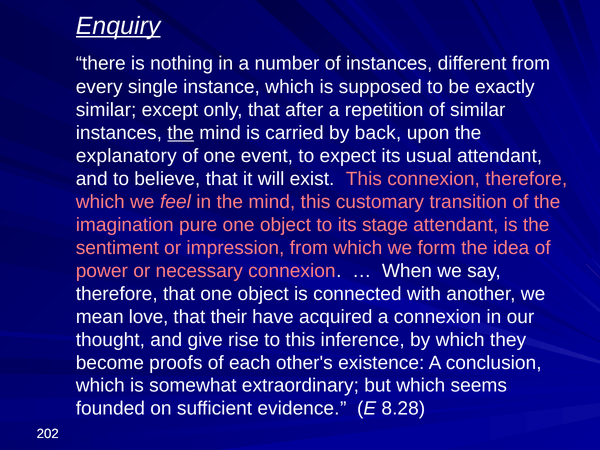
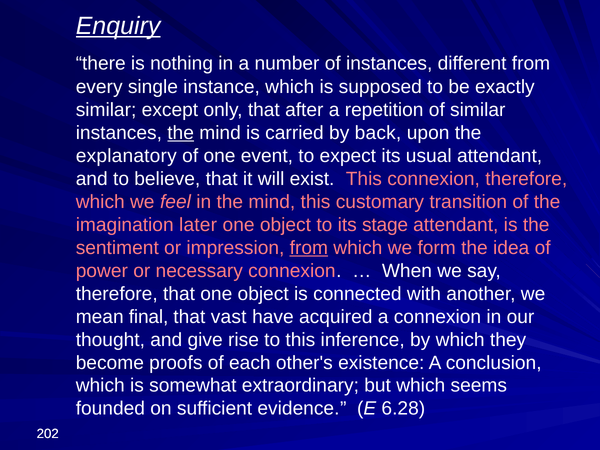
pure: pure -> later (198, 225)
from underline: none -> present (309, 248)
love: love -> final (149, 317)
their: their -> vast (229, 317)
8.28: 8.28 -> 6.28 (403, 409)
